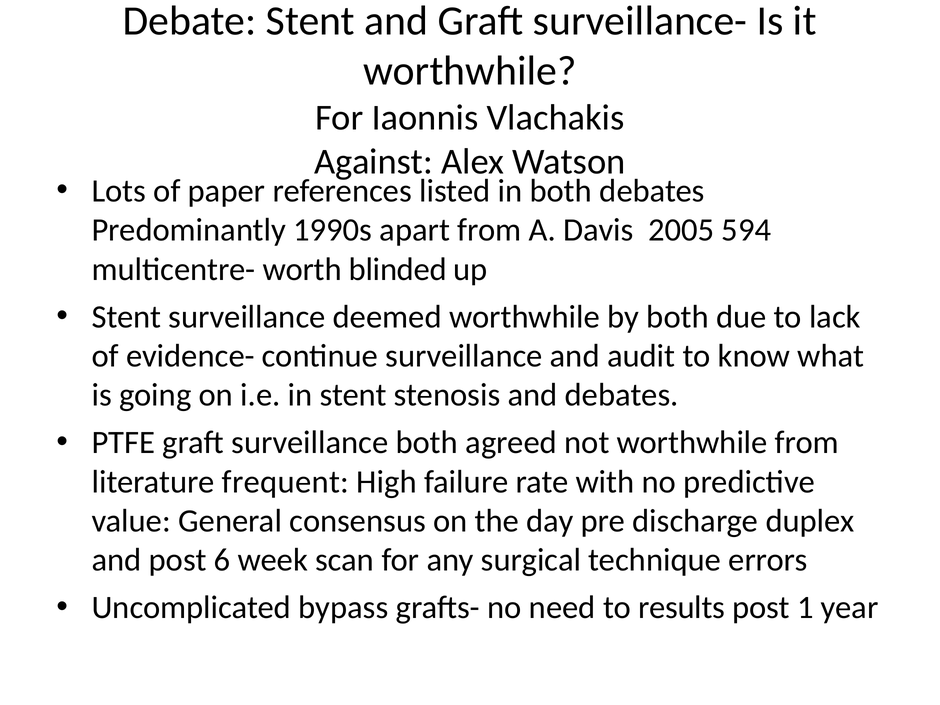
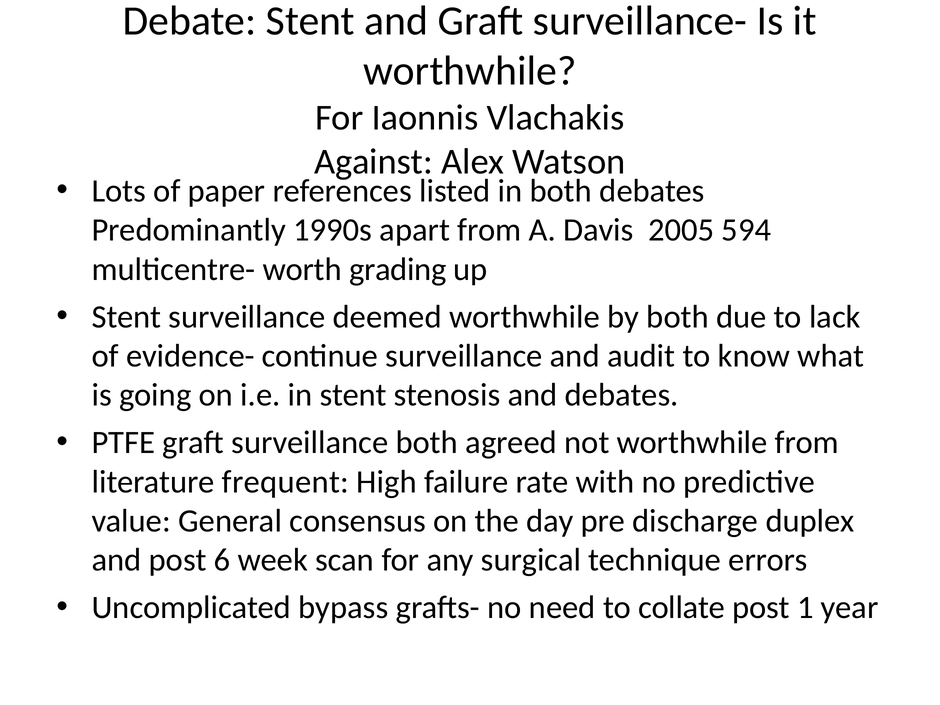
blinded: blinded -> grading (398, 269)
results: results -> collate (682, 608)
